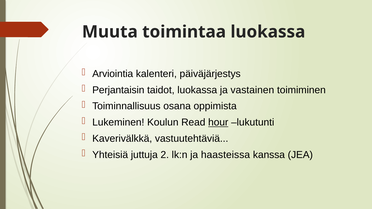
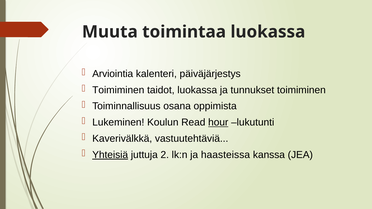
Perjantaisin: Perjantaisin -> Toimiminen (118, 90)
vastainen: vastainen -> tunnukset (252, 90)
Yhteisiä underline: none -> present (110, 155)
